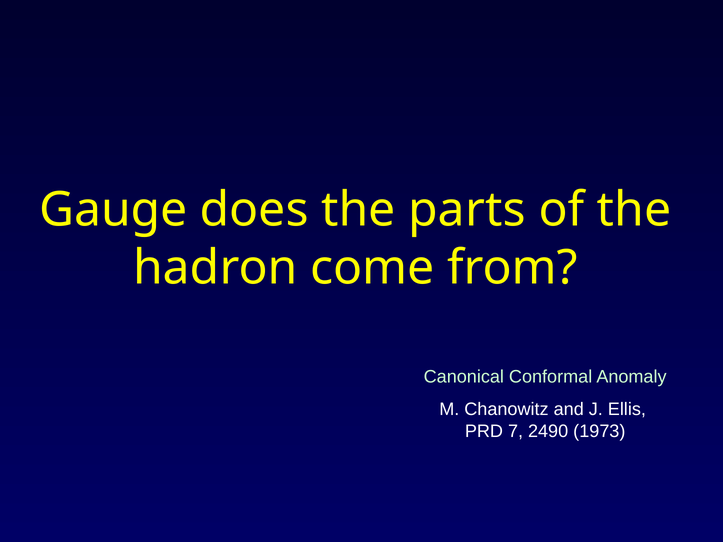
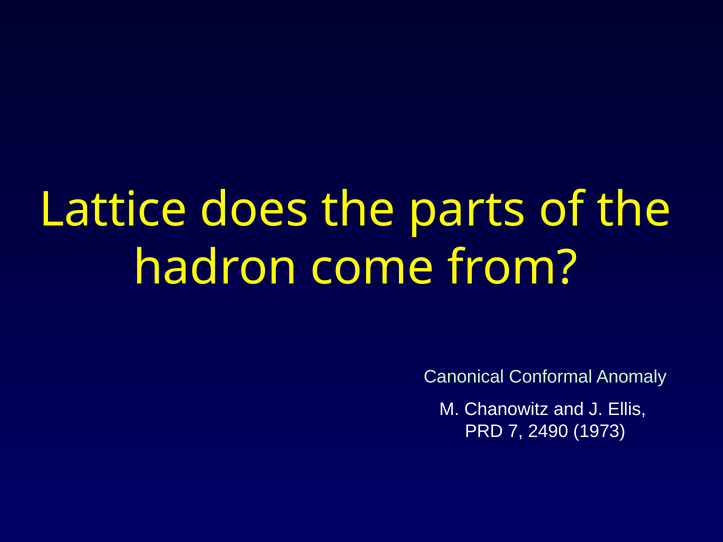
Gauge: Gauge -> Lattice (113, 210)
